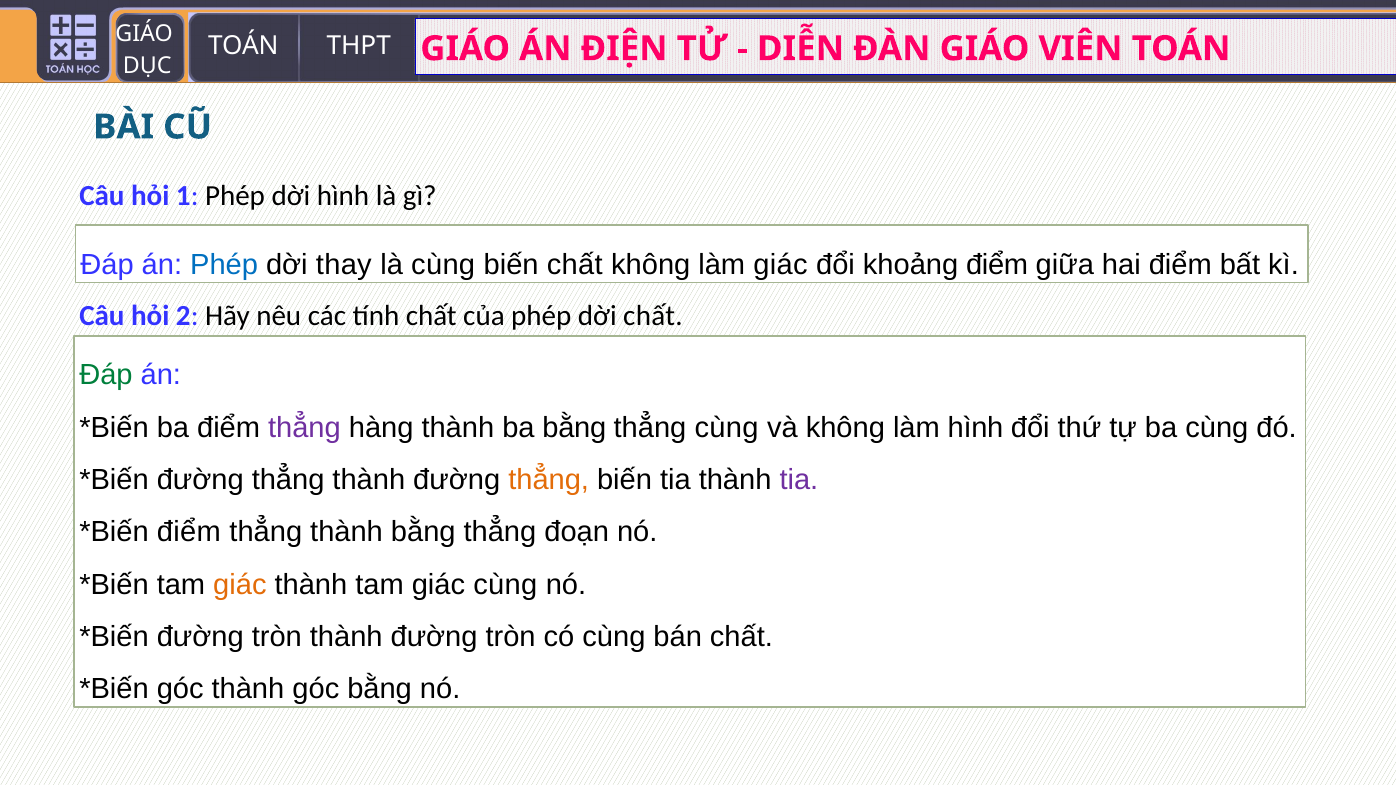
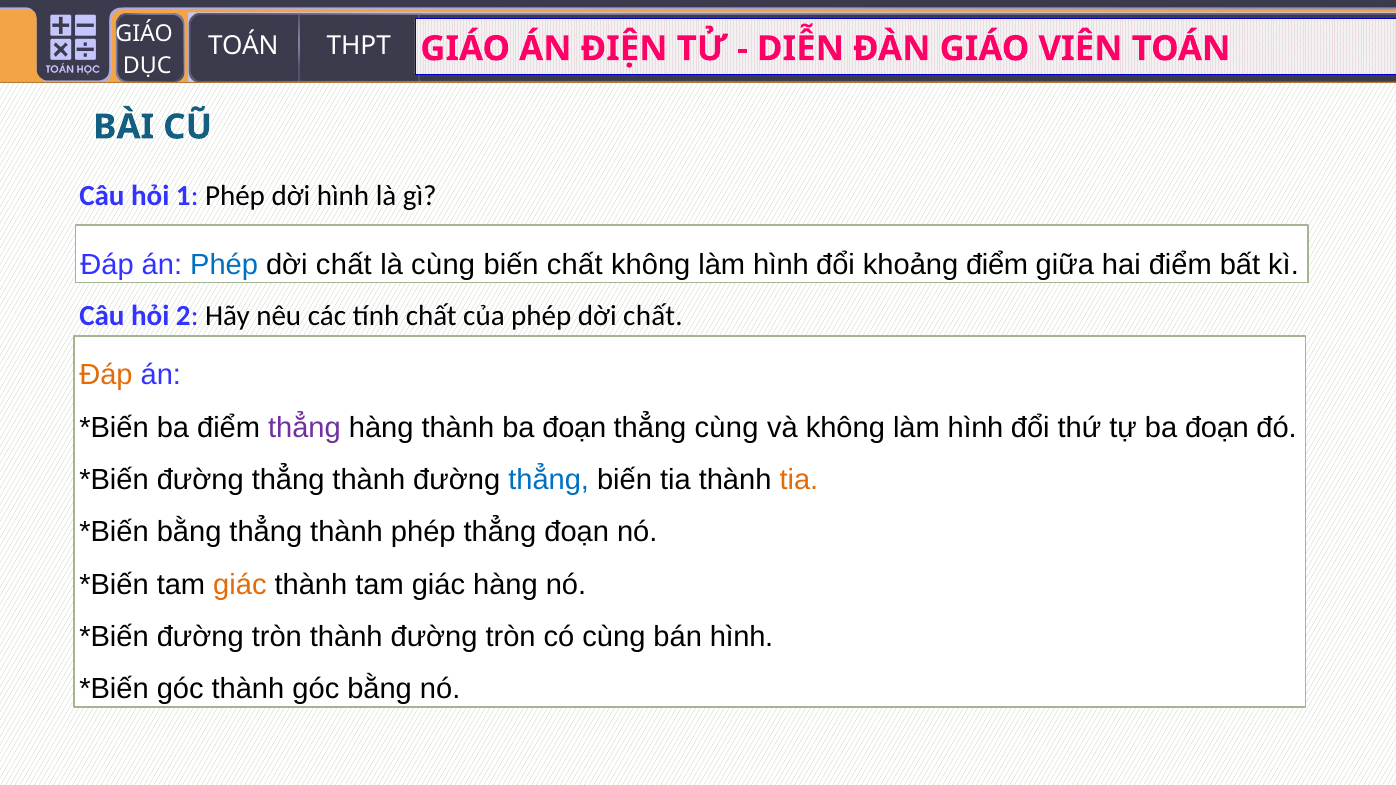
thay: thay -> chất (344, 265)
giác: giác -> hình (781, 265)
Đáp colour: green -> orange (106, 375)
thành ba bằng: bằng -> đoạn (574, 428)
tự ba cùng: cùng -> đoạn (1217, 428)
thẳng colour: orange -> blue (549, 480)
tia colour: purple -> orange (799, 480)
điểm: điểm -> bằng (189, 532)
thành bằng: bằng -> phép (423, 532)
giác cùng: cùng -> hàng (505, 585)
bán chất: chất -> hình (742, 637)
